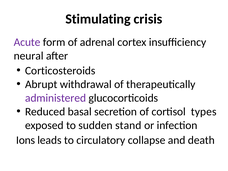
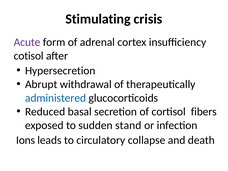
neural: neural -> cotisol (29, 56)
Corticosteroids: Corticosteroids -> Hypersecretion (60, 71)
administered colour: purple -> blue (56, 98)
types: types -> fibers (204, 112)
